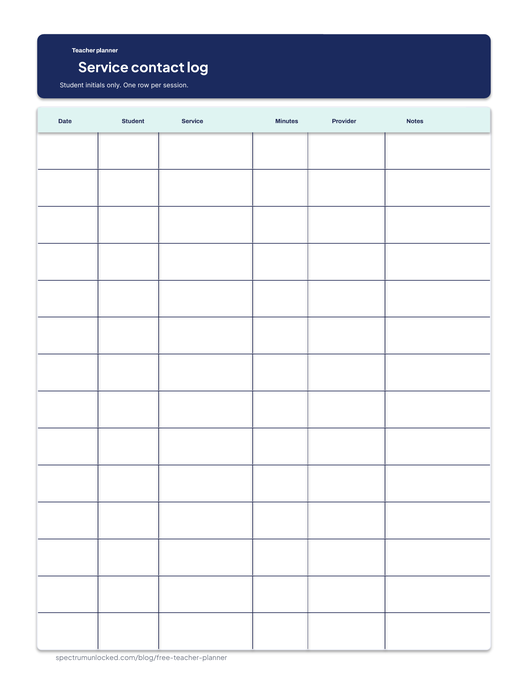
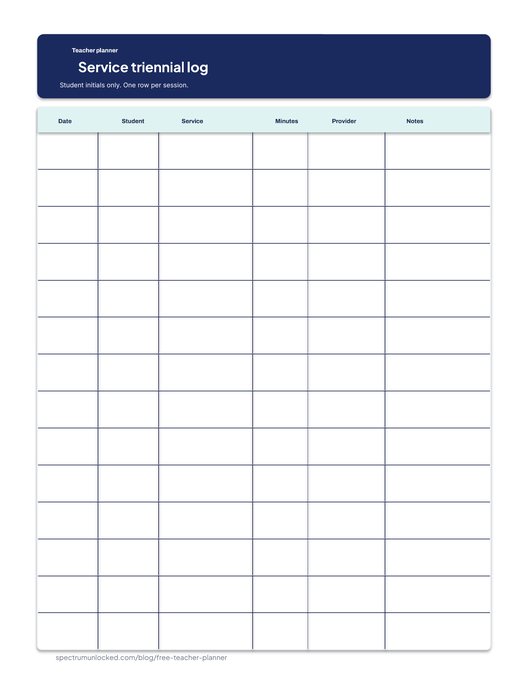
contact: contact -> triennial (158, 68)
